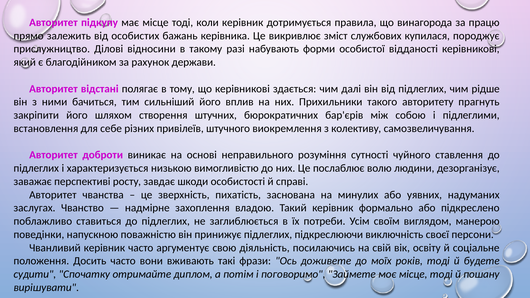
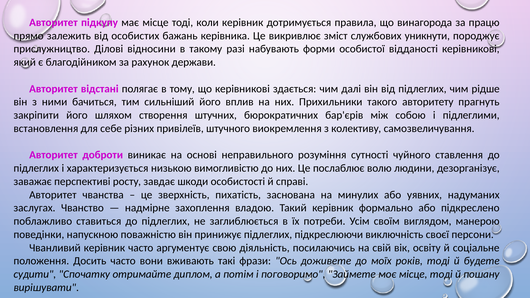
купилася: купилася -> уникнути (427, 36)
